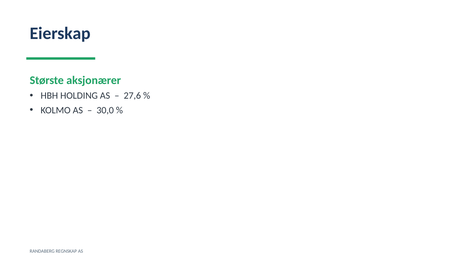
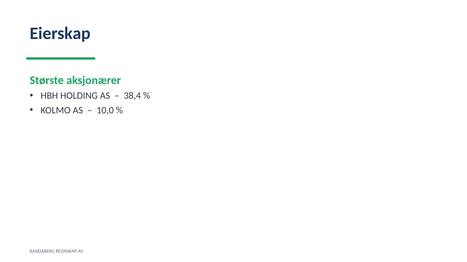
27,6: 27,6 -> 38,4 (132, 96)
30,0: 30,0 -> 10,0 (105, 111)
